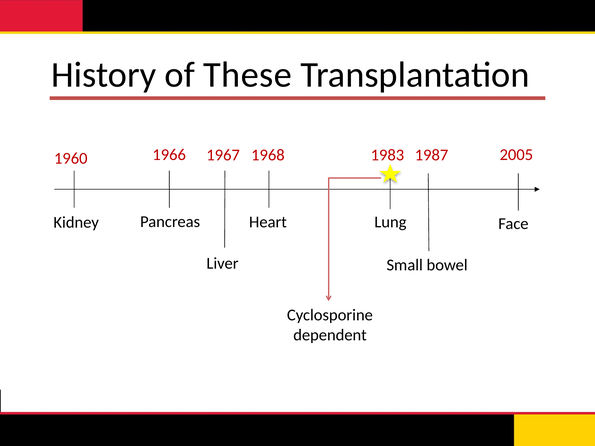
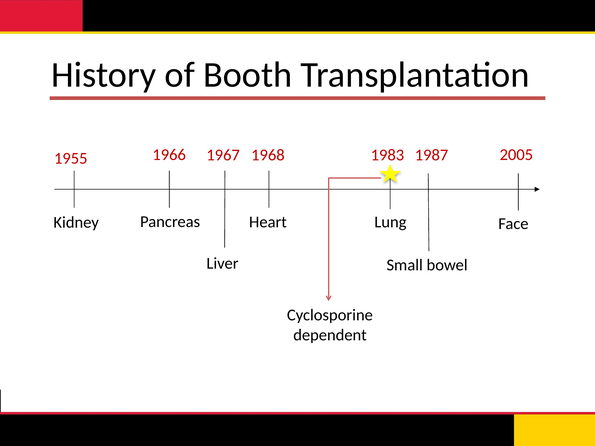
These: These -> Booth (248, 75)
1960: 1960 -> 1955 (71, 158)
